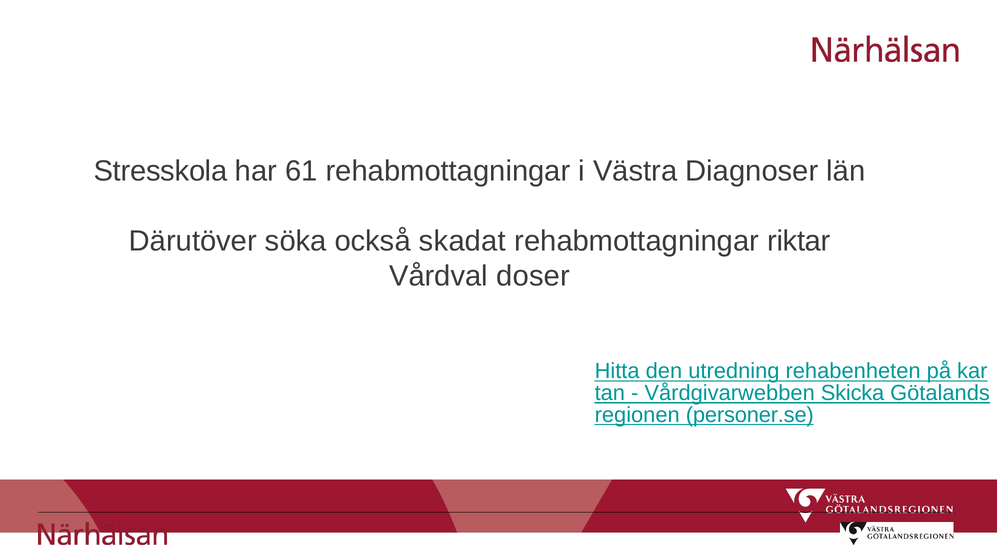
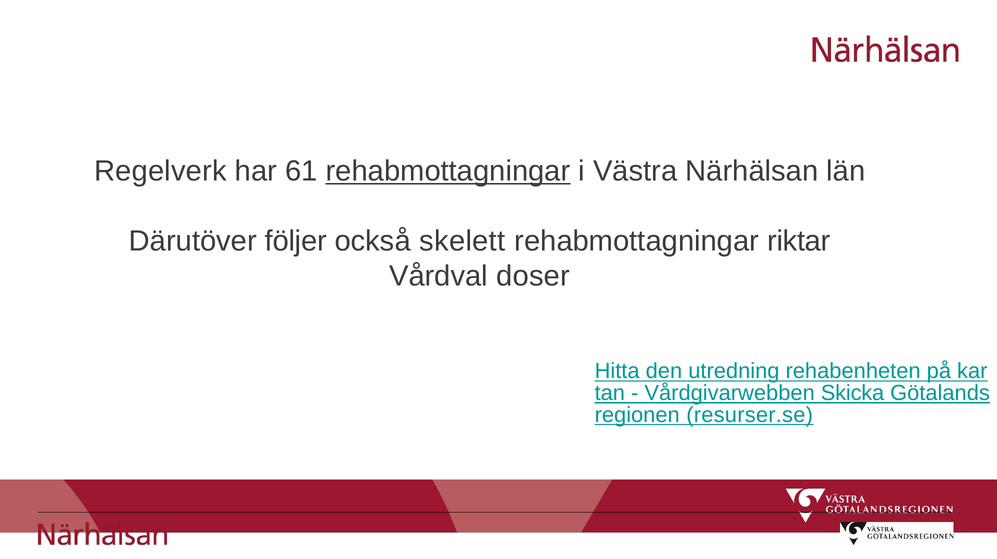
Stresskola: Stresskola -> Regelverk (160, 171)
rehabmottagningar underline: none -> present (448, 171)
Diagnoser: Diagnoser -> Närhälsan (752, 171)
söka: söka -> följer (296, 241)
skadat: skadat -> skelett (462, 241)
personer.se: personer.se -> resurser.se (750, 415)
